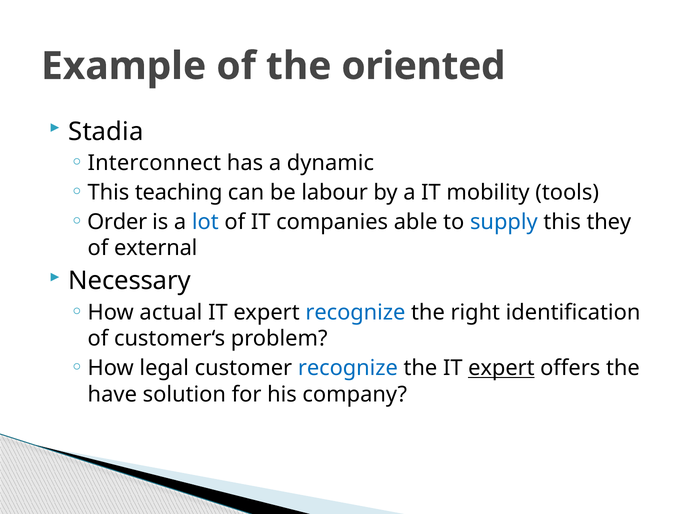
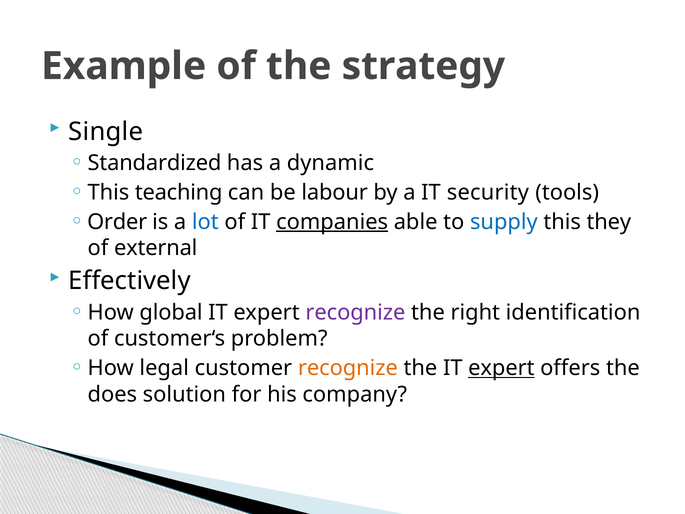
oriented: oriented -> strategy (423, 66)
Stadia: Stadia -> Single (106, 132)
Interconnect: Interconnect -> Standardized (154, 163)
mobility: mobility -> security (488, 192)
companies underline: none -> present (332, 222)
Necessary: Necessary -> Effectively (130, 281)
actual: actual -> global (171, 312)
recognize colour: blue -> purple (355, 312)
recognize colour: blue -> orange (348, 368)
have: have -> does (112, 394)
